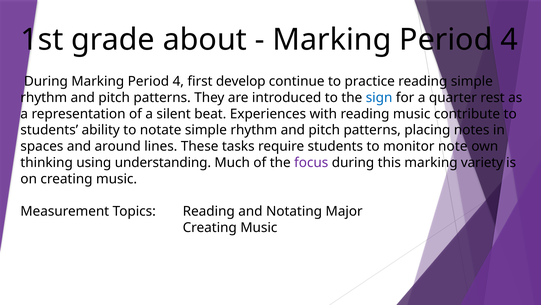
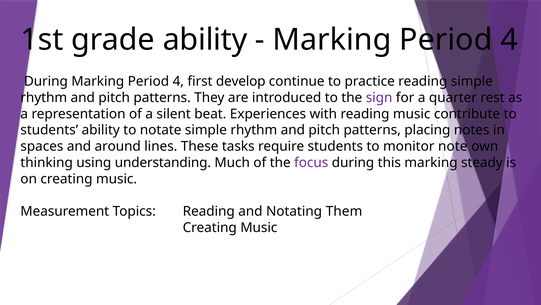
grade about: about -> ability (205, 40)
sign colour: blue -> purple (379, 97)
variety: variety -> steady (482, 162)
Major: Major -> Them (344, 211)
